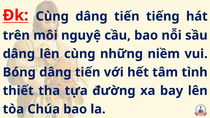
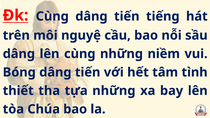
tựa đường: đường -> những (114, 91)
